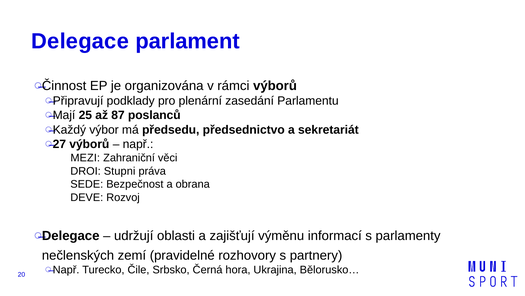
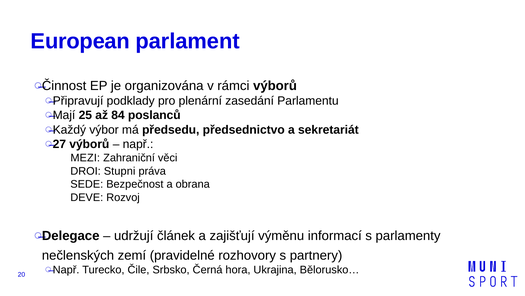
Delegace: Delegace -> European (80, 41)
87: 87 -> 84 (118, 115)
oblasti: oblasti -> článek (176, 235)
